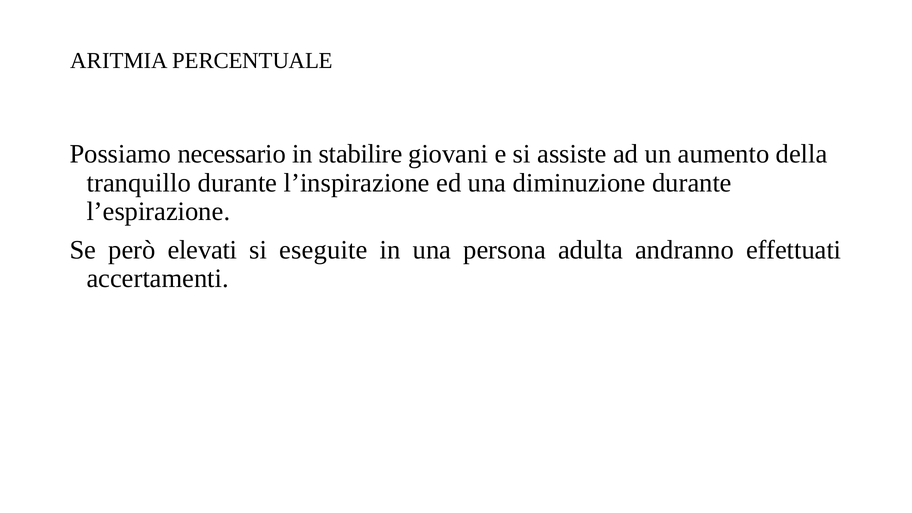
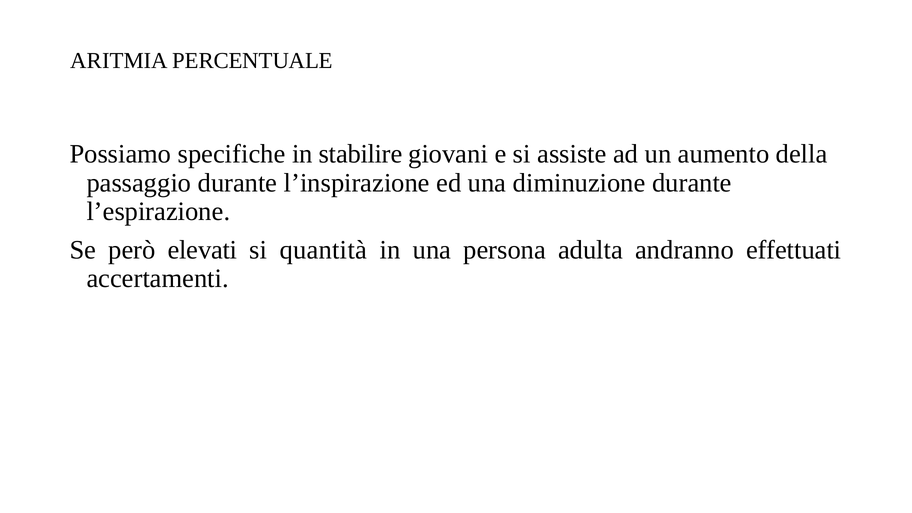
necessario: necessario -> specifiche (232, 154)
tranquillo: tranquillo -> passaggio (139, 183)
eseguite: eseguite -> quantità (323, 250)
